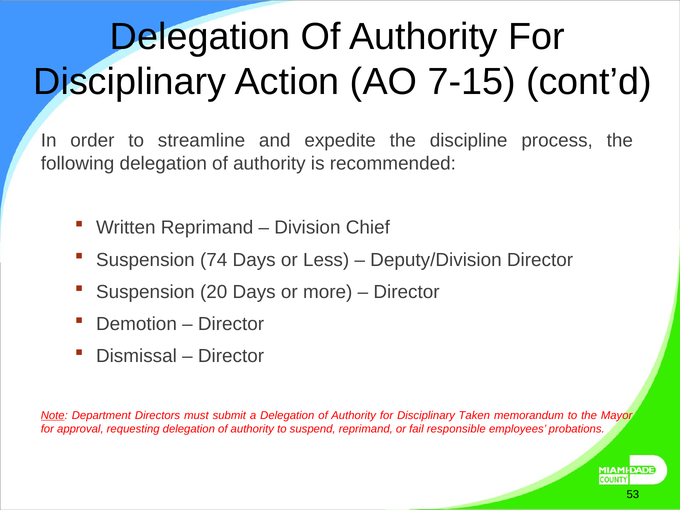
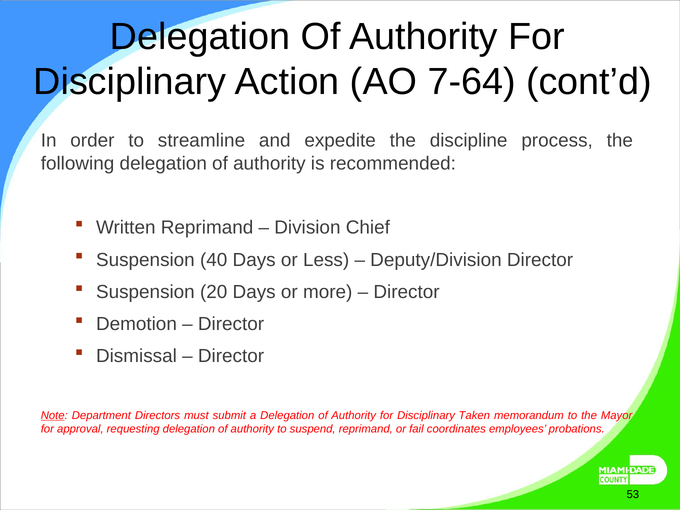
7-15: 7-15 -> 7-64 (472, 82)
74: 74 -> 40 (214, 260)
responsible: responsible -> coordinates (456, 429)
